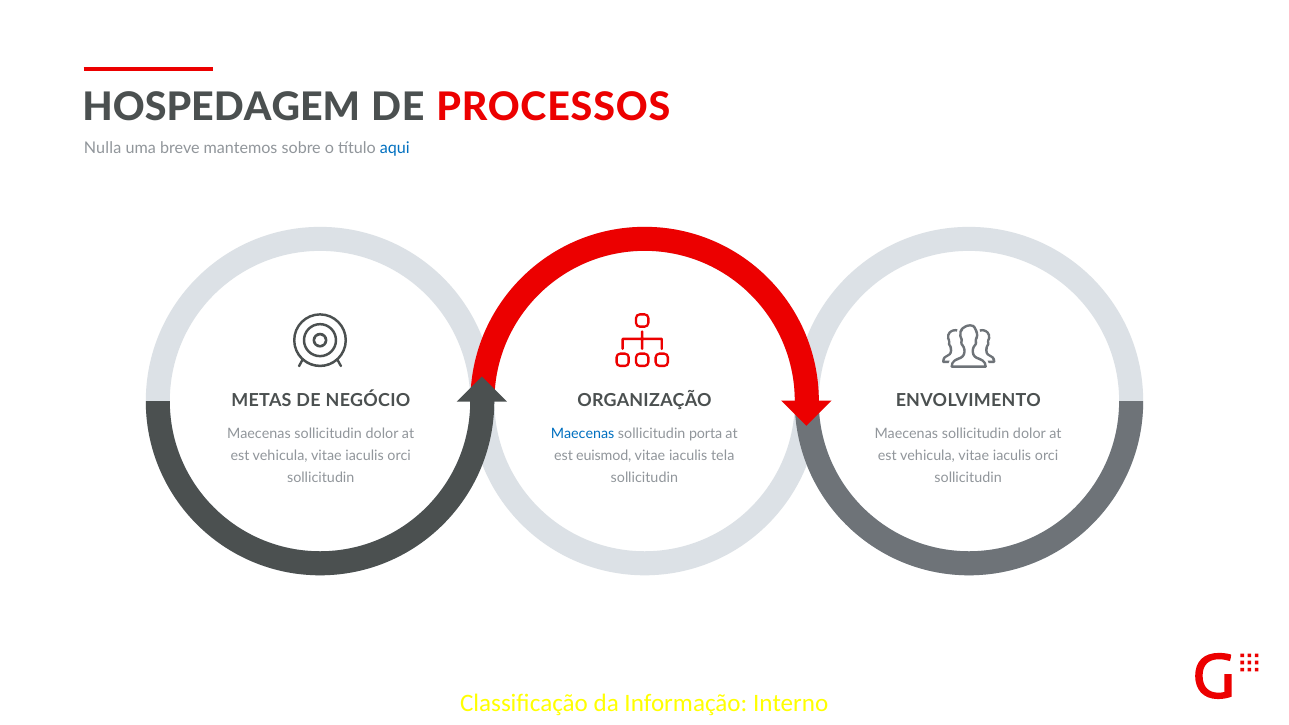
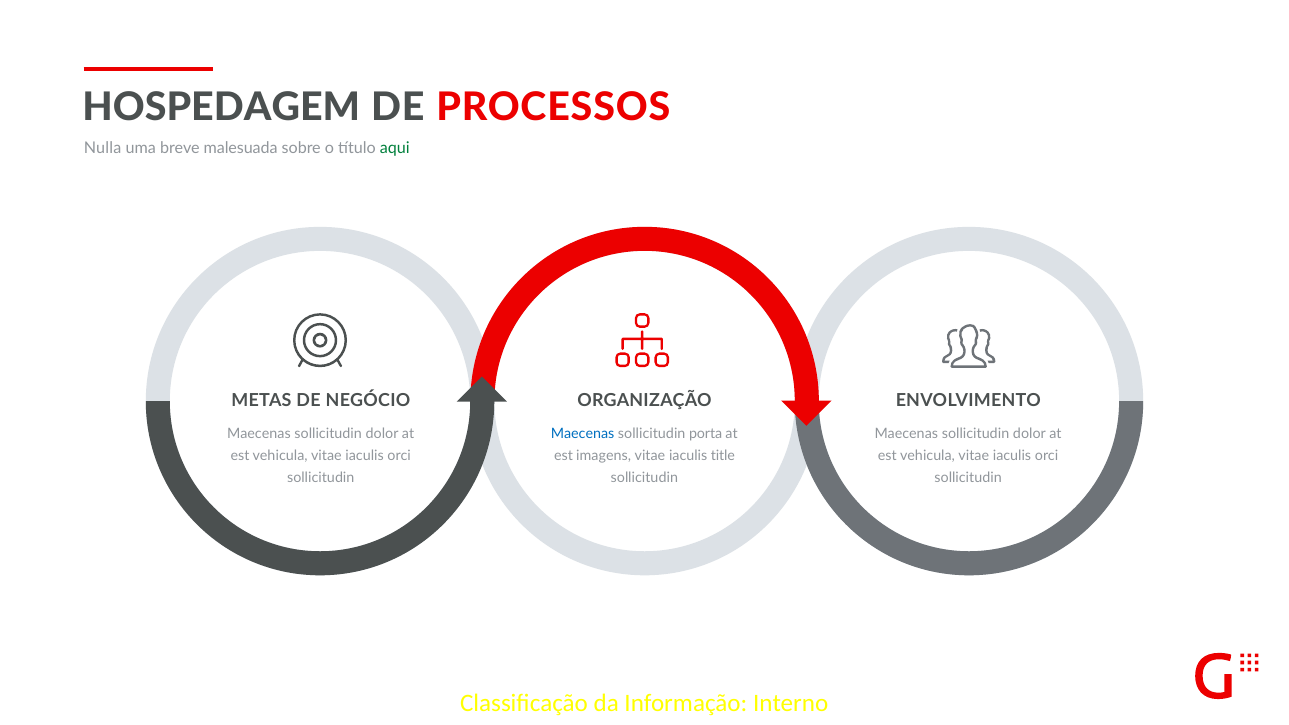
mantemos: mantemos -> malesuada (241, 148)
aqui colour: blue -> green (395, 148)
euismod: euismod -> imagens (604, 456)
tela: tela -> title (723, 456)
